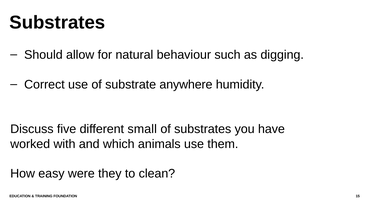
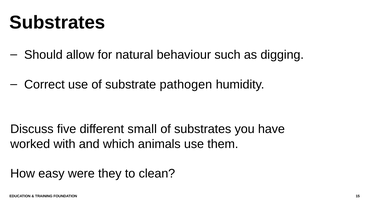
anywhere: anywhere -> pathogen (186, 84)
